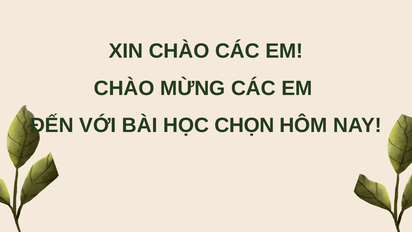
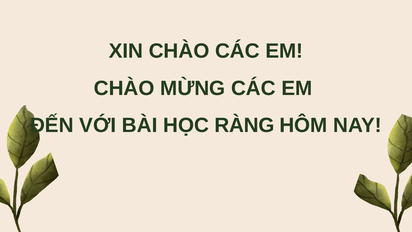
CHỌN: CHỌN -> RÀNG (244, 125)
